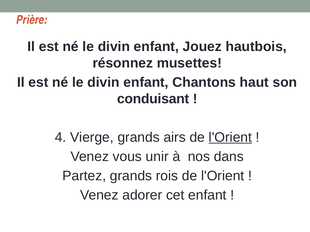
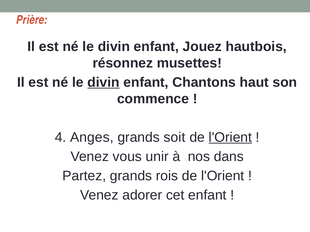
divin underline: none -> present (104, 82)
conduisant: conduisant -> commence (153, 99)
Vierge: Vierge -> Anges (92, 138)
airs: airs -> soit (175, 138)
